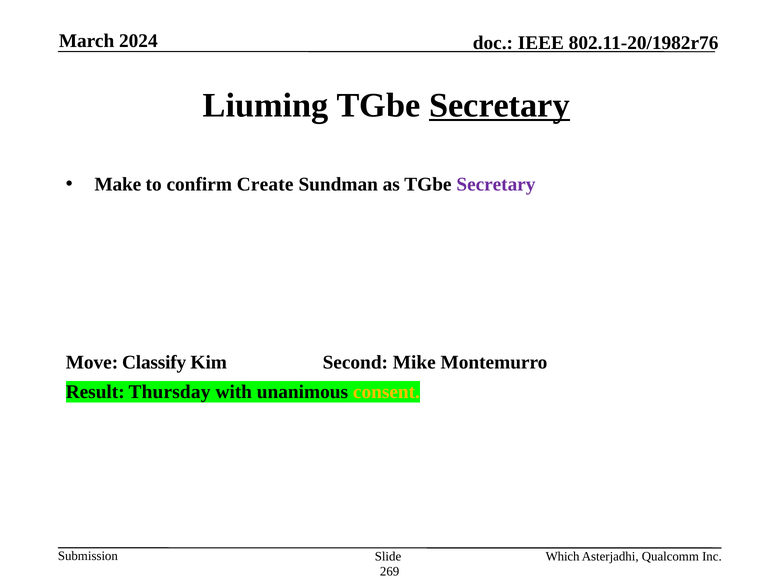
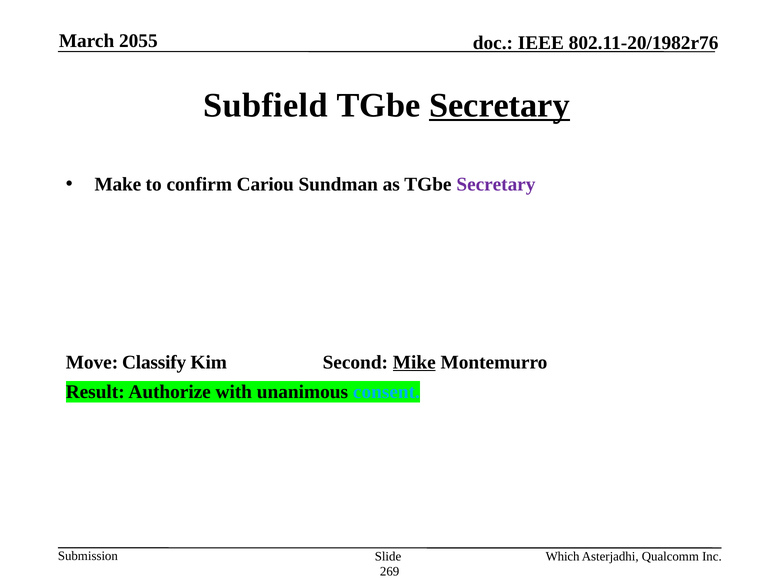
2024: 2024 -> 2055 (138, 41)
Liuming: Liuming -> Subfield (265, 105)
Create: Create -> Cariou (265, 184)
Mike underline: none -> present (414, 362)
Thursday: Thursday -> Authorize (170, 392)
consent colour: yellow -> light blue (386, 392)
